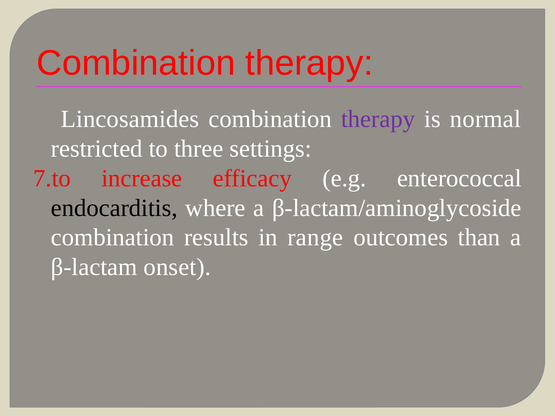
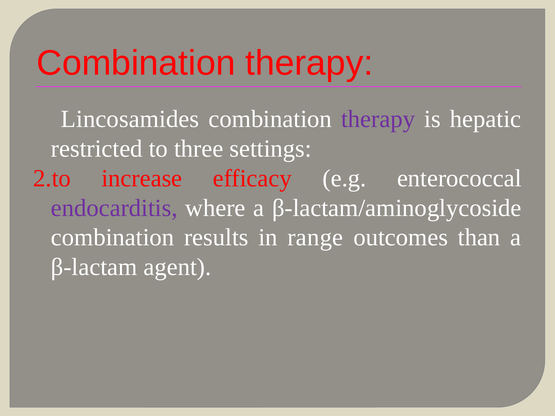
normal: normal -> hepatic (486, 119)
7.to: 7.to -> 2.to (52, 178)
endocarditis colour: black -> purple (114, 208)
onset: onset -> agent (177, 267)
